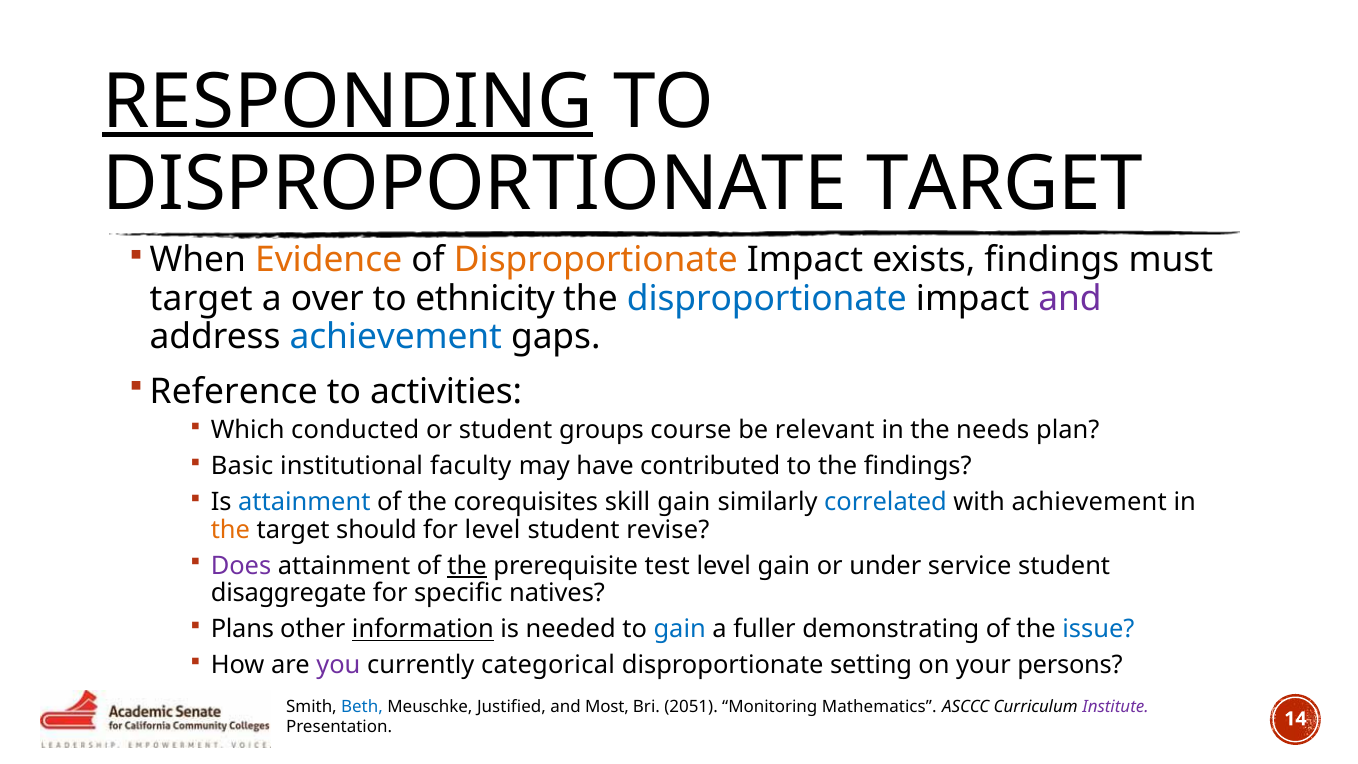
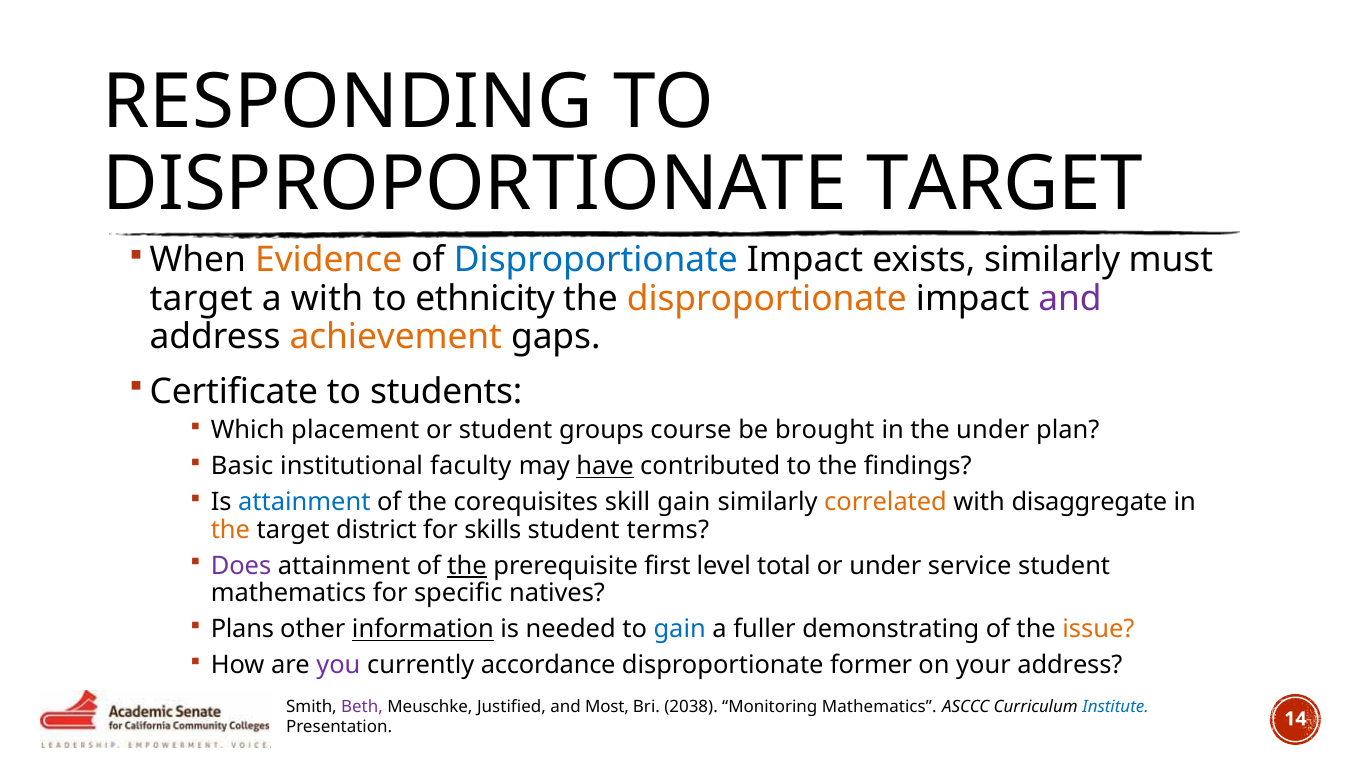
RESPONDING underline: present -> none (348, 102)
Disproportionate colour: orange -> blue (596, 260)
exists findings: findings -> similarly (1052, 260)
a over: over -> with (327, 298)
disproportionate colour: blue -> orange (767, 298)
achievement colour: blue -> orange (396, 337)
Reference: Reference -> Certificate (234, 392)
activities: activities -> students (446, 392)
conducted: conducted -> placement (355, 430)
relevant: relevant -> brought (825, 430)
the needs: needs -> under (993, 430)
have underline: none -> present (605, 466)
correlated colour: blue -> orange (886, 502)
with achievement: achievement -> disaggregate (1089, 502)
should: should -> district (377, 530)
for level: level -> skills (493, 530)
revise: revise -> terms (668, 530)
test: test -> first (667, 566)
level gain: gain -> total (784, 566)
disaggregate: disaggregate -> mathematics (289, 593)
issue colour: blue -> orange (1098, 629)
categorical: categorical -> accordance (548, 665)
setting: setting -> former (871, 665)
your persons: persons -> address (1070, 665)
Beth colour: blue -> purple (362, 707)
2051: 2051 -> 2038 (691, 707)
Institute colour: purple -> blue (1115, 707)
